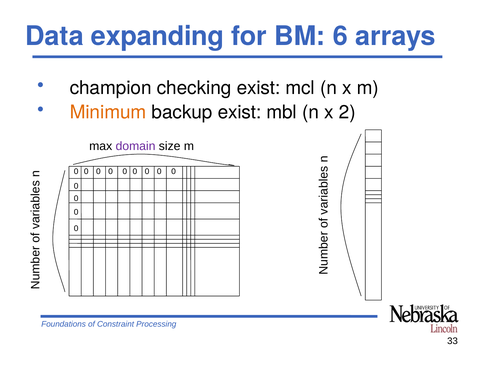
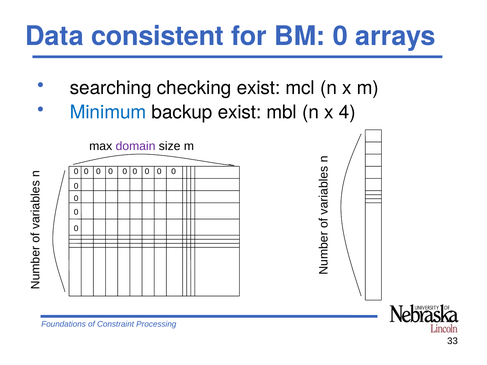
expanding: expanding -> consistent (158, 36)
BM 6: 6 -> 0 (340, 36)
champion: champion -> searching (111, 88)
Minimum colour: orange -> blue (108, 112)
2: 2 -> 4 (347, 112)
